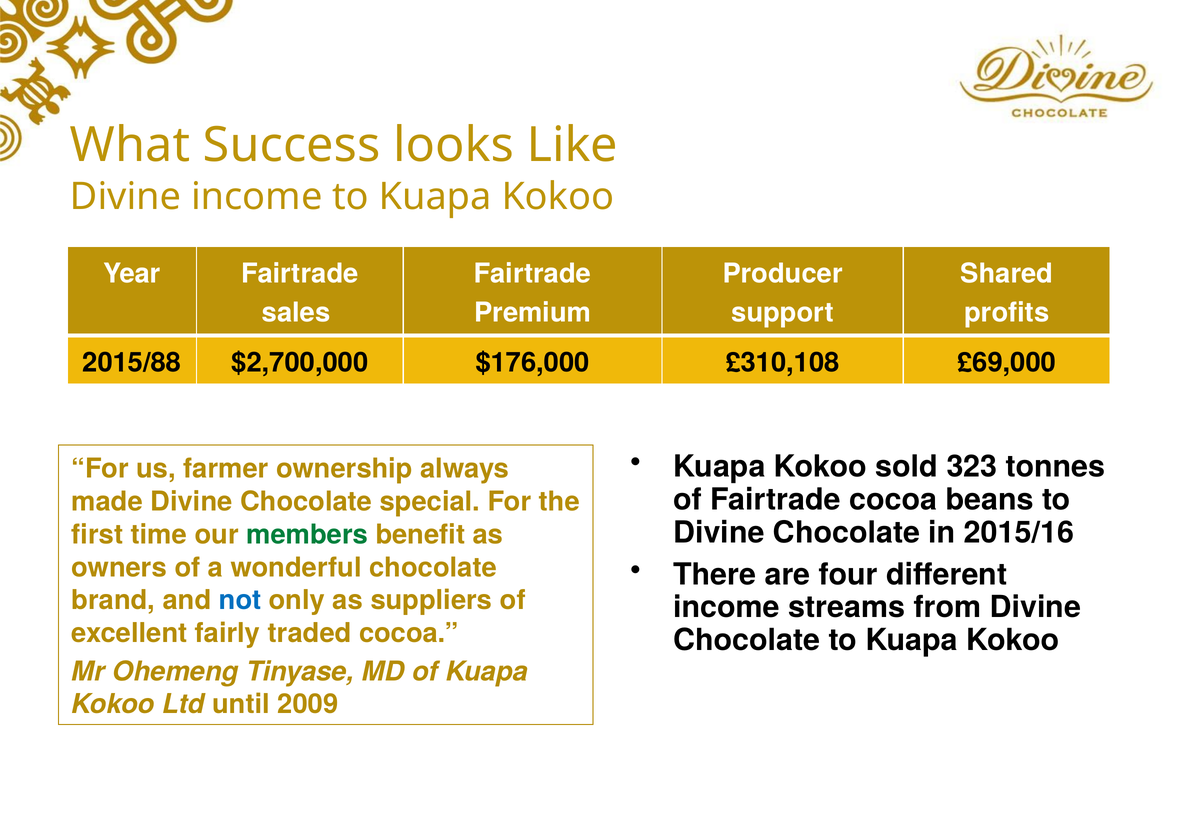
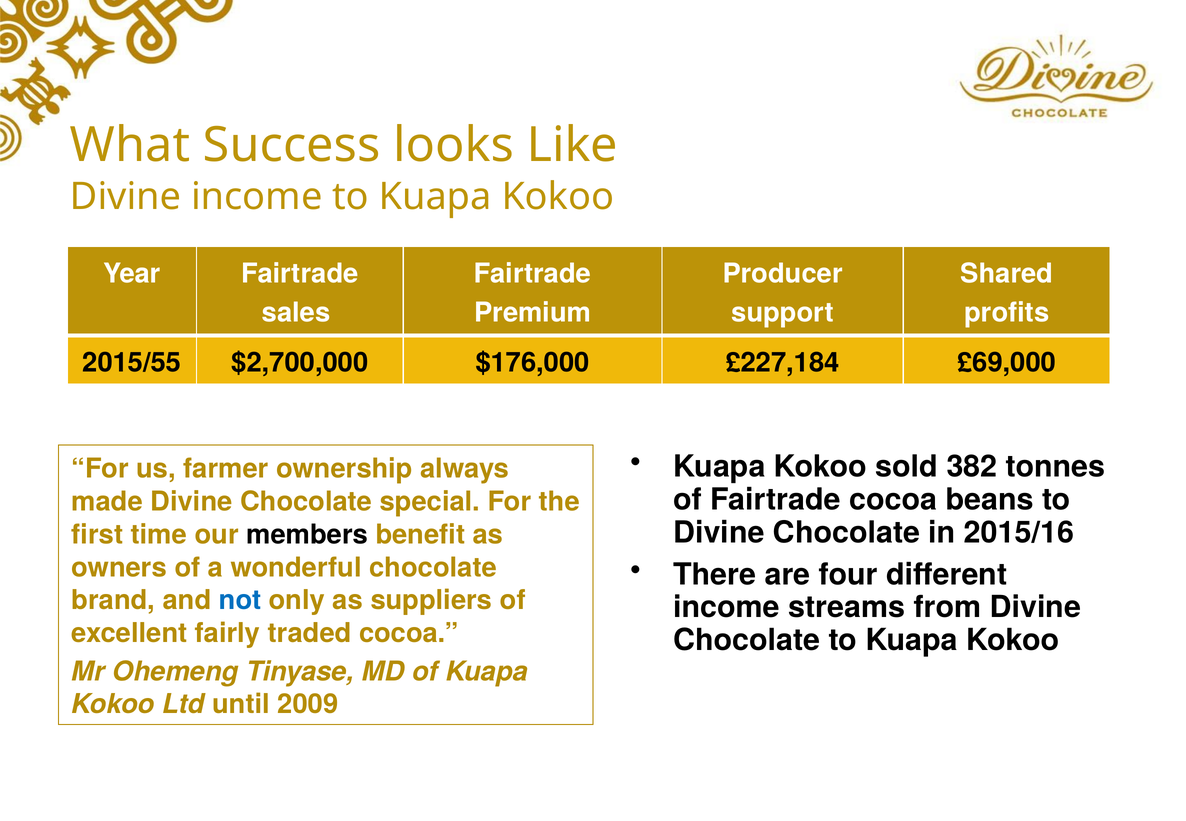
2015/88: 2015/88 -> 2015/55 (132, 363)
£310,108: £310,108 -> £227,184 (783, 363)
323: 323 -> 382 (972, 467)
members colour: green -> black (307, 535)
